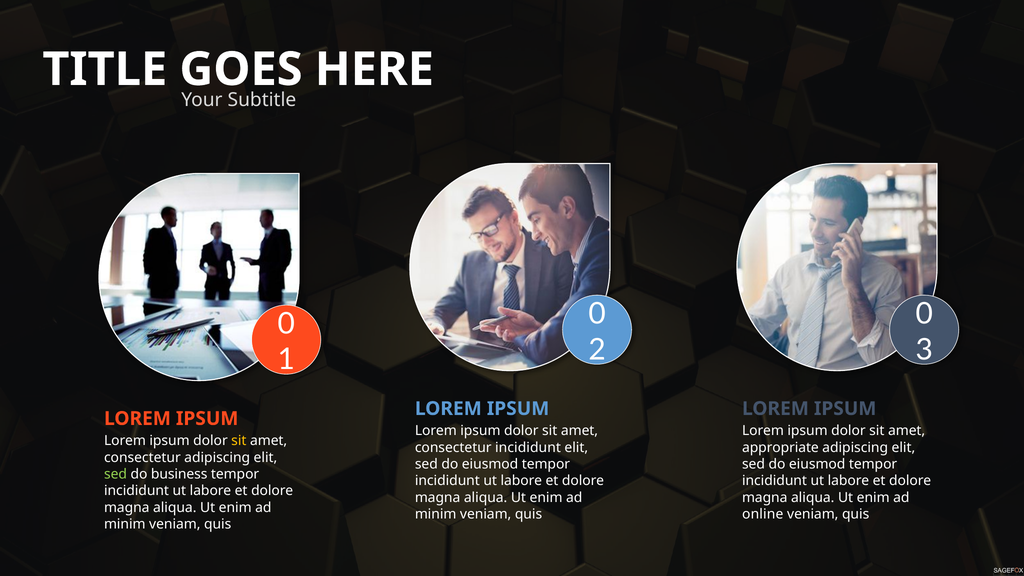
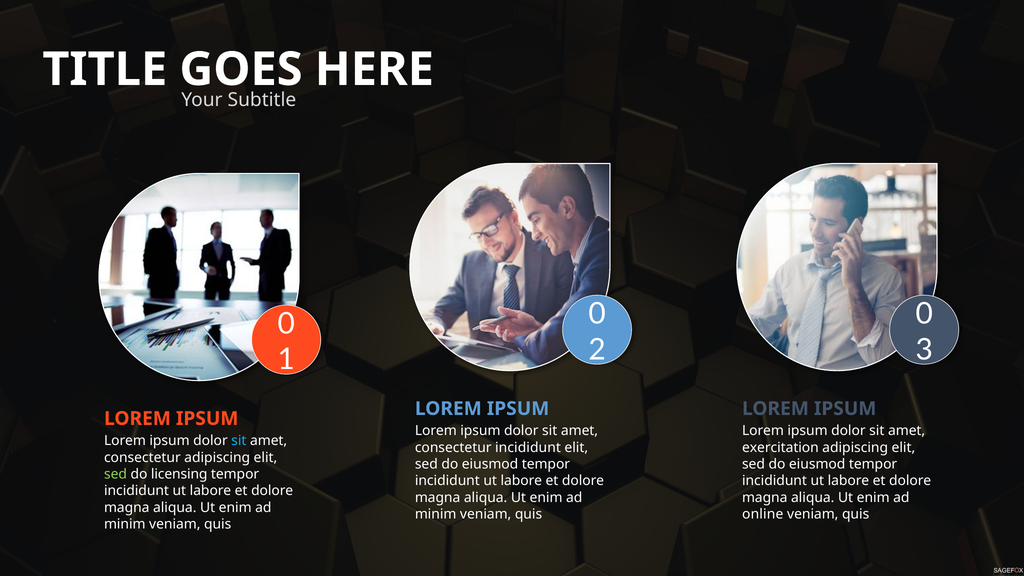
sit colour: yellow -> light blue (239, 441)
appropriate: appropriate -> exercitation (780, 448)
business: business -> licensing (179, 474)
